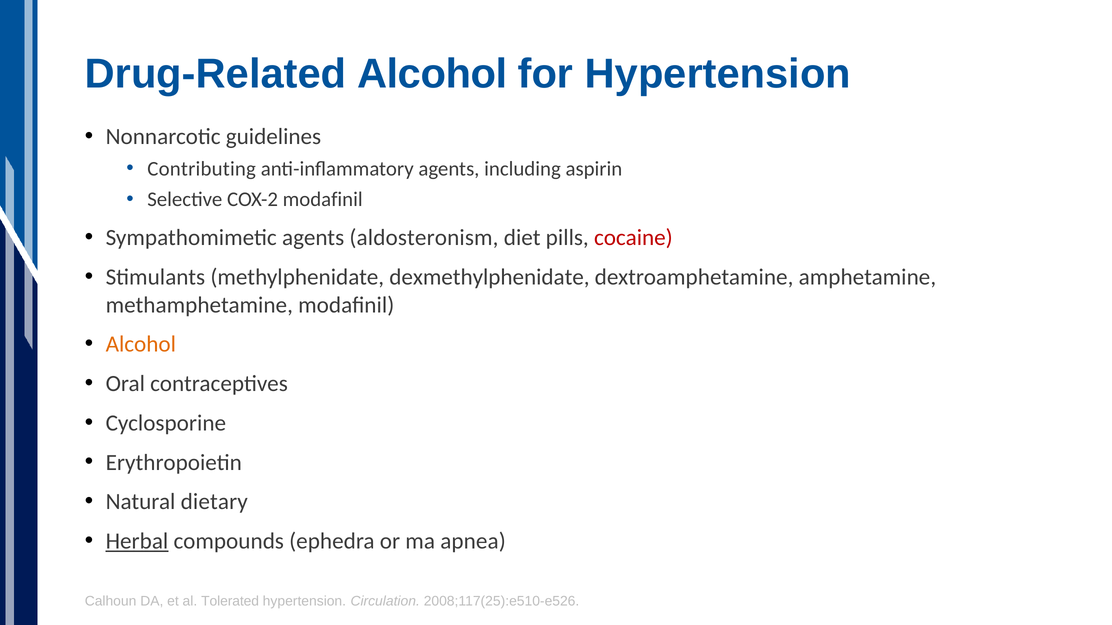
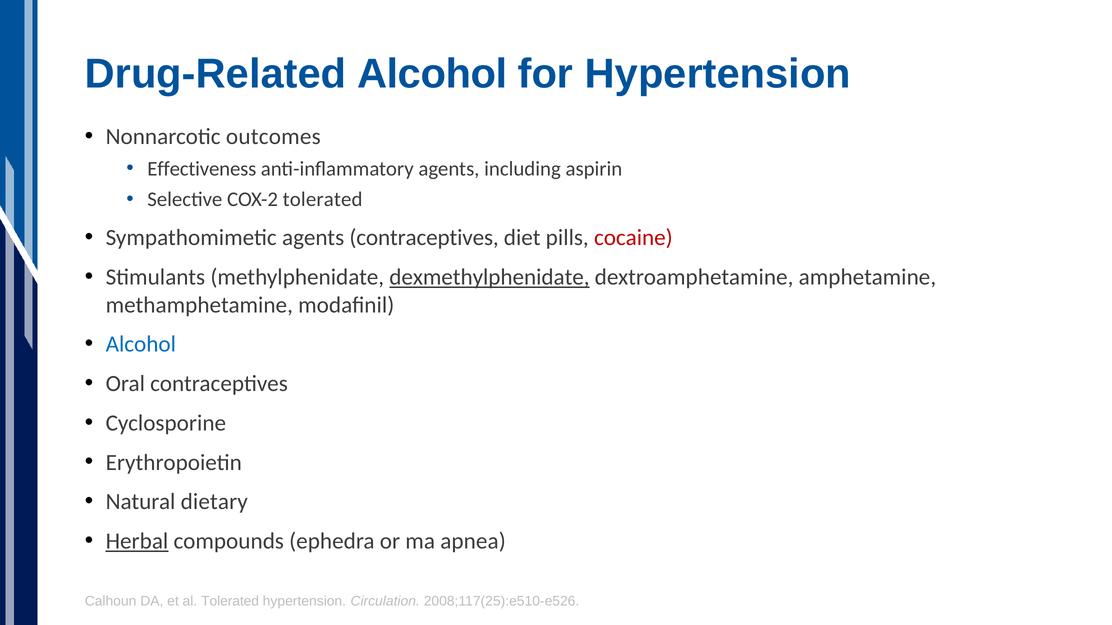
guidelines: guidelines -> outcomes (273, 137)
Contributing: Contributing -> Effectiveness (202, 169)
COX-2 modafinil: modafinil -> tolerated (323, 200)
agents aldosteronism: aldosteronism -> contraceptives (424, 238)
dexmethylphenidate underline: none -> present (489, 277)
Alcohol colour: orange -> blue (141, 345)
